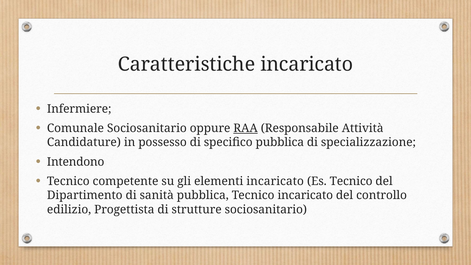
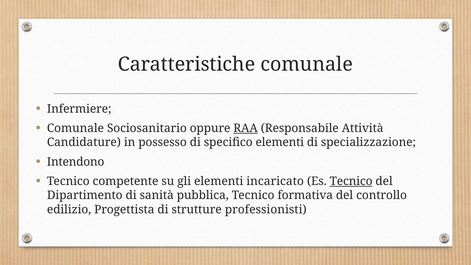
Caratteristiche incaricato: incaricato -> comunale (307, 64)
specifico pubblica: pubblica -> elementi (280, 142)
Tecnico underline: none -> present (351, 181)
Tecnico incaricato: incaricato -> formativa (305, 195)
strutture sociosanitario: sociosanitario -> professionisti (266, 210)
